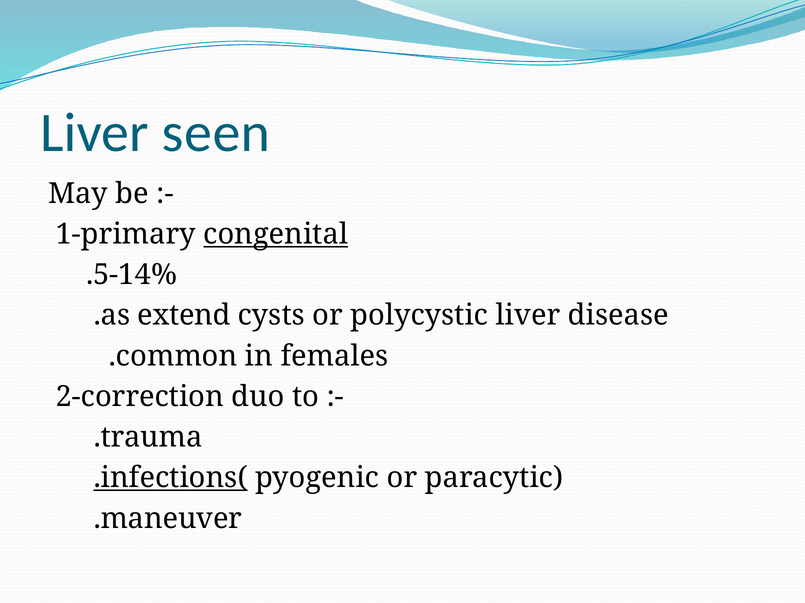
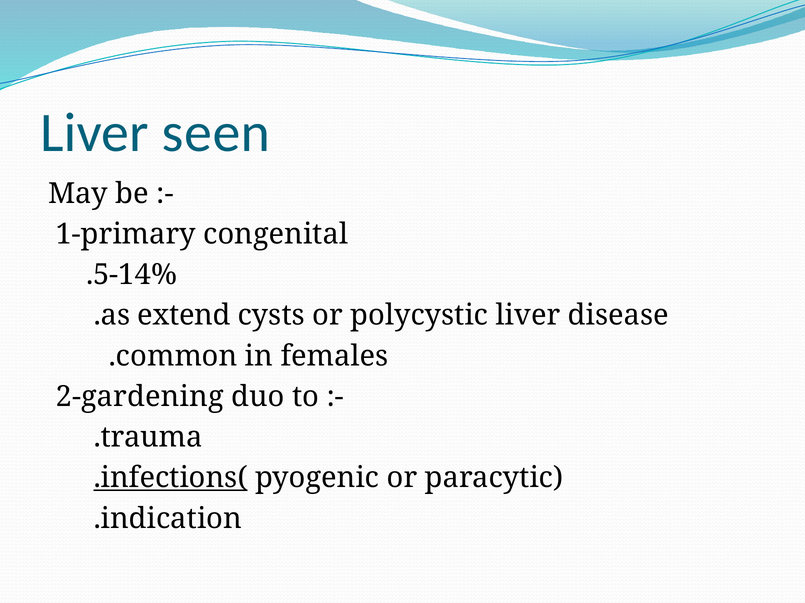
congenital underline: present -> none (276, 234)
2-correction: 2-correction -> 2-gardening (140, 397)
.maneuver: .maneuver -> .indication (168, 519)
